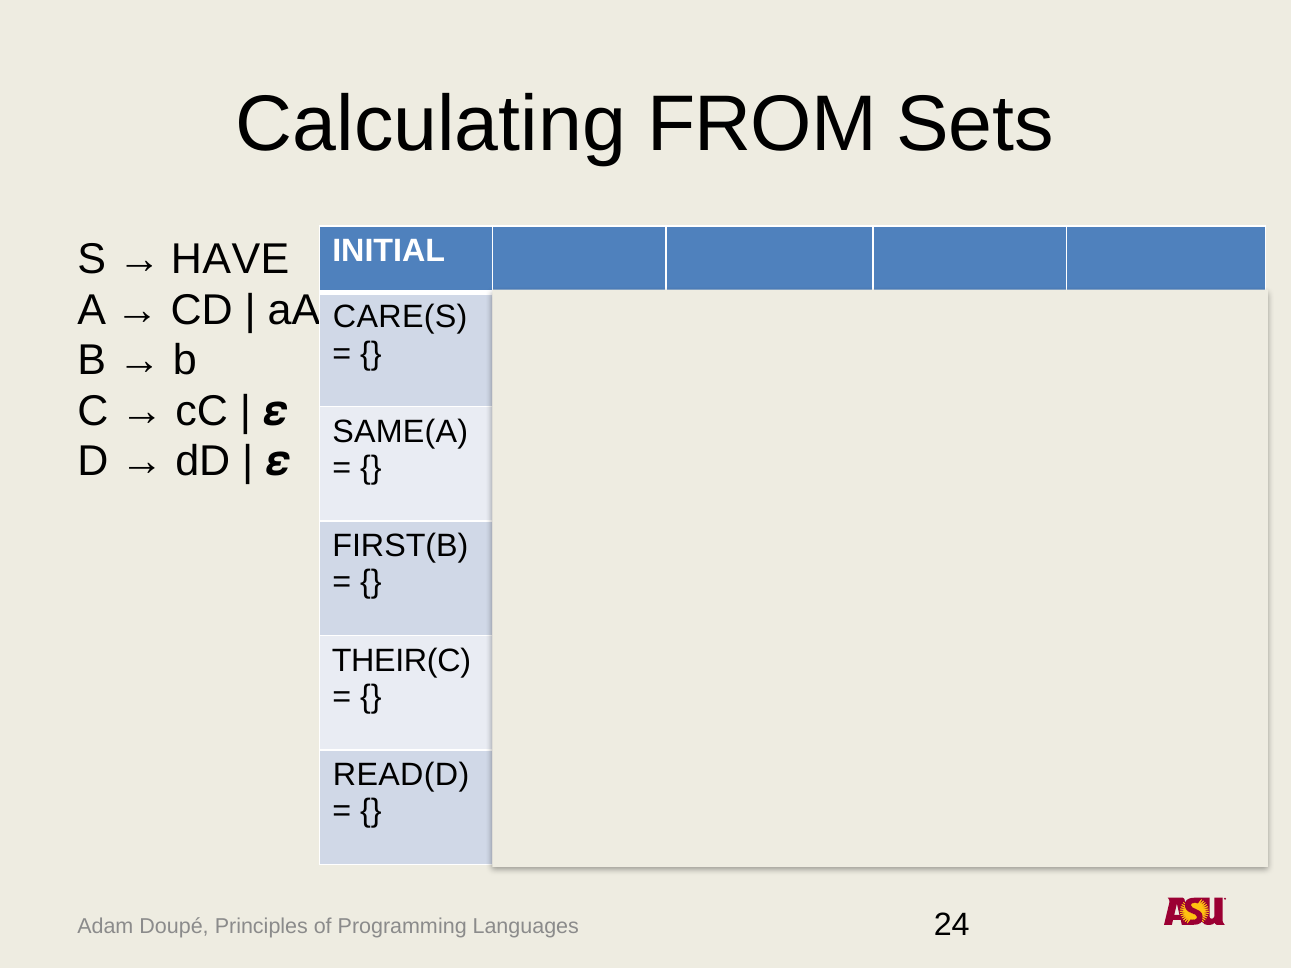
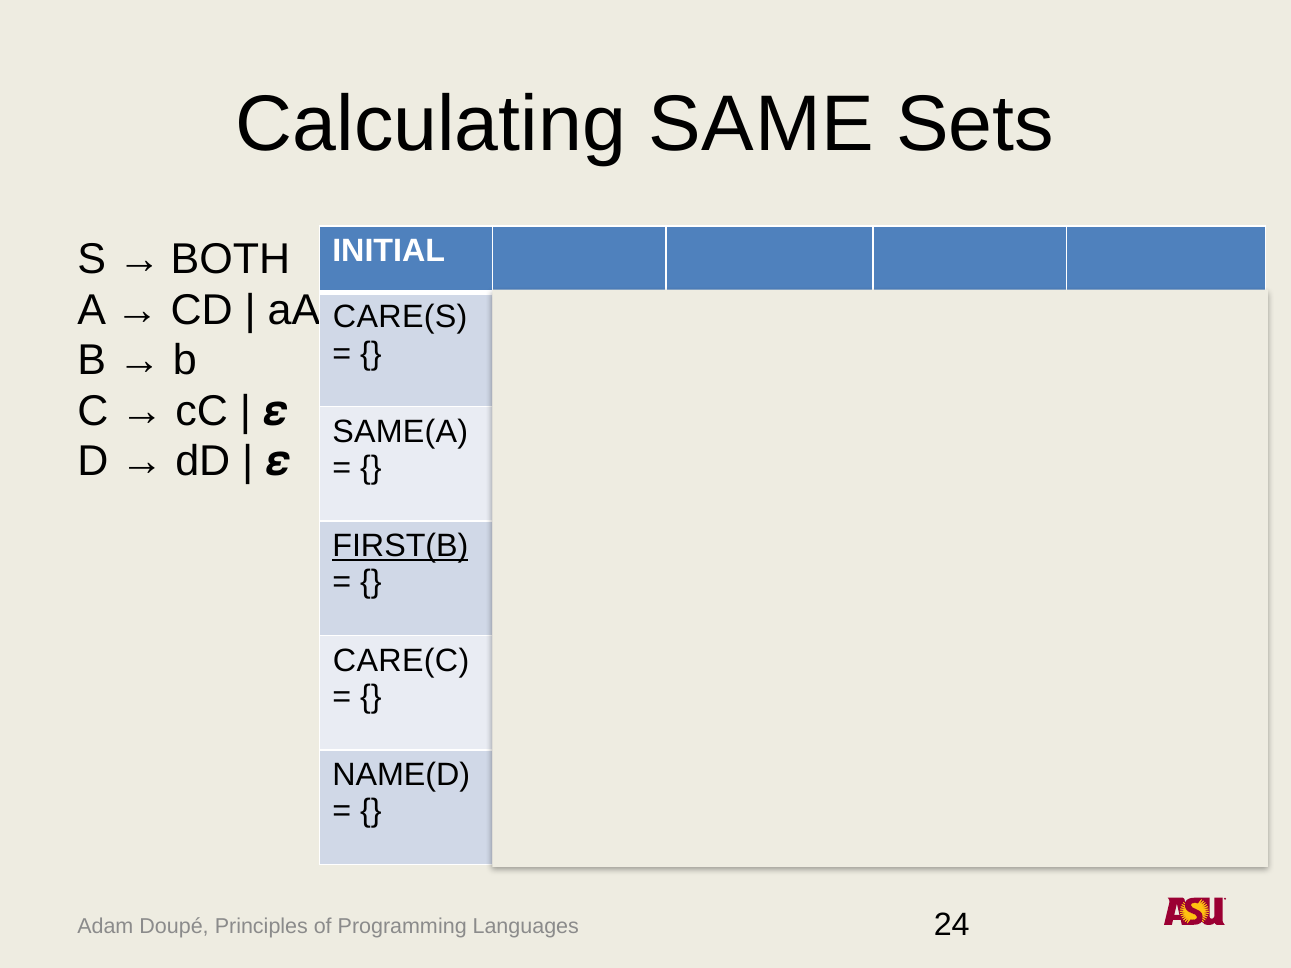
FROM: FROM -> SAME (761, 125)
HAVE: HAVE -> BOTH (230, 259)
FIRST(B underline: none -> present (400, 546)
THEIR(C: THEIR(C -> CARE(C (401, 661)
READ(D: READ(D -> NAME(D (401, 775)
